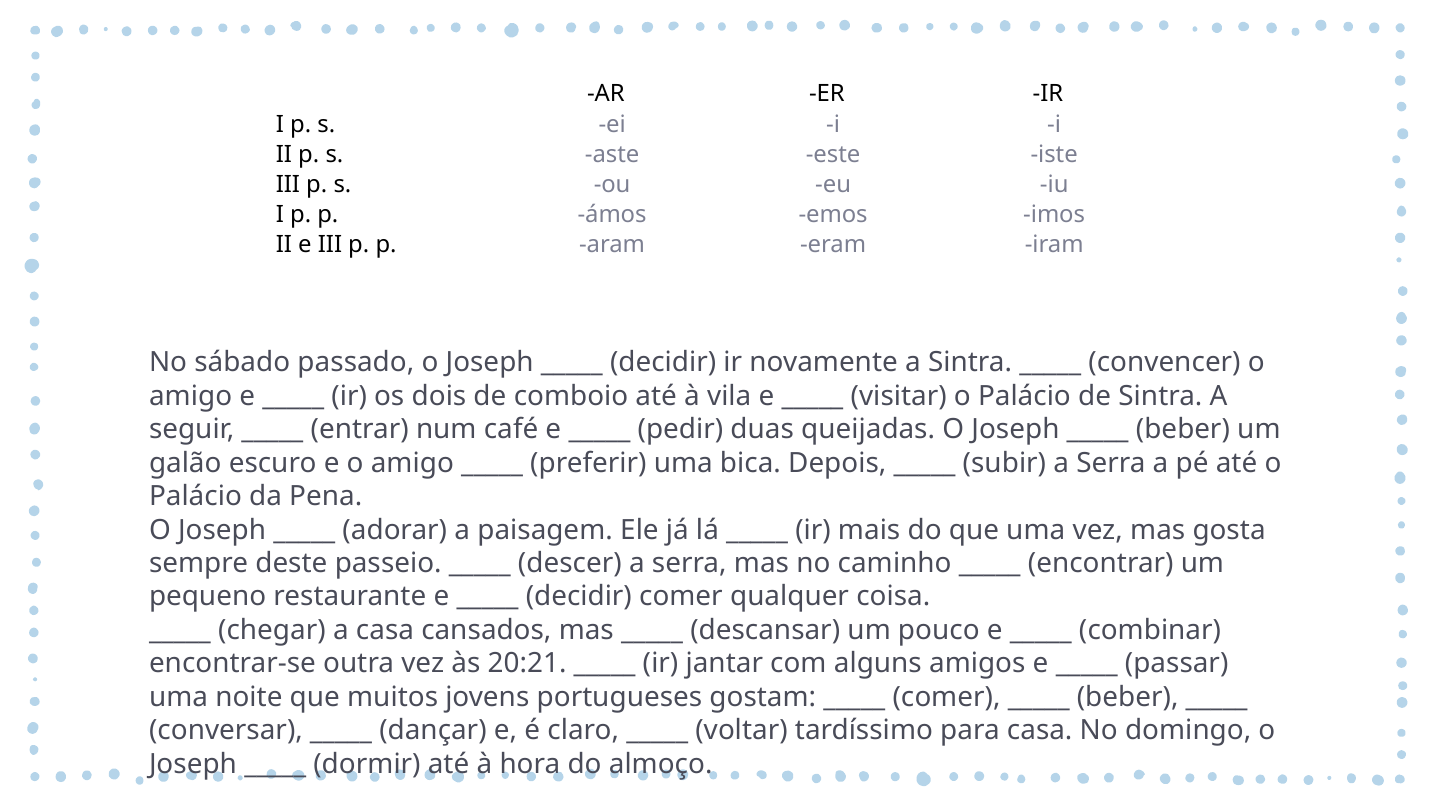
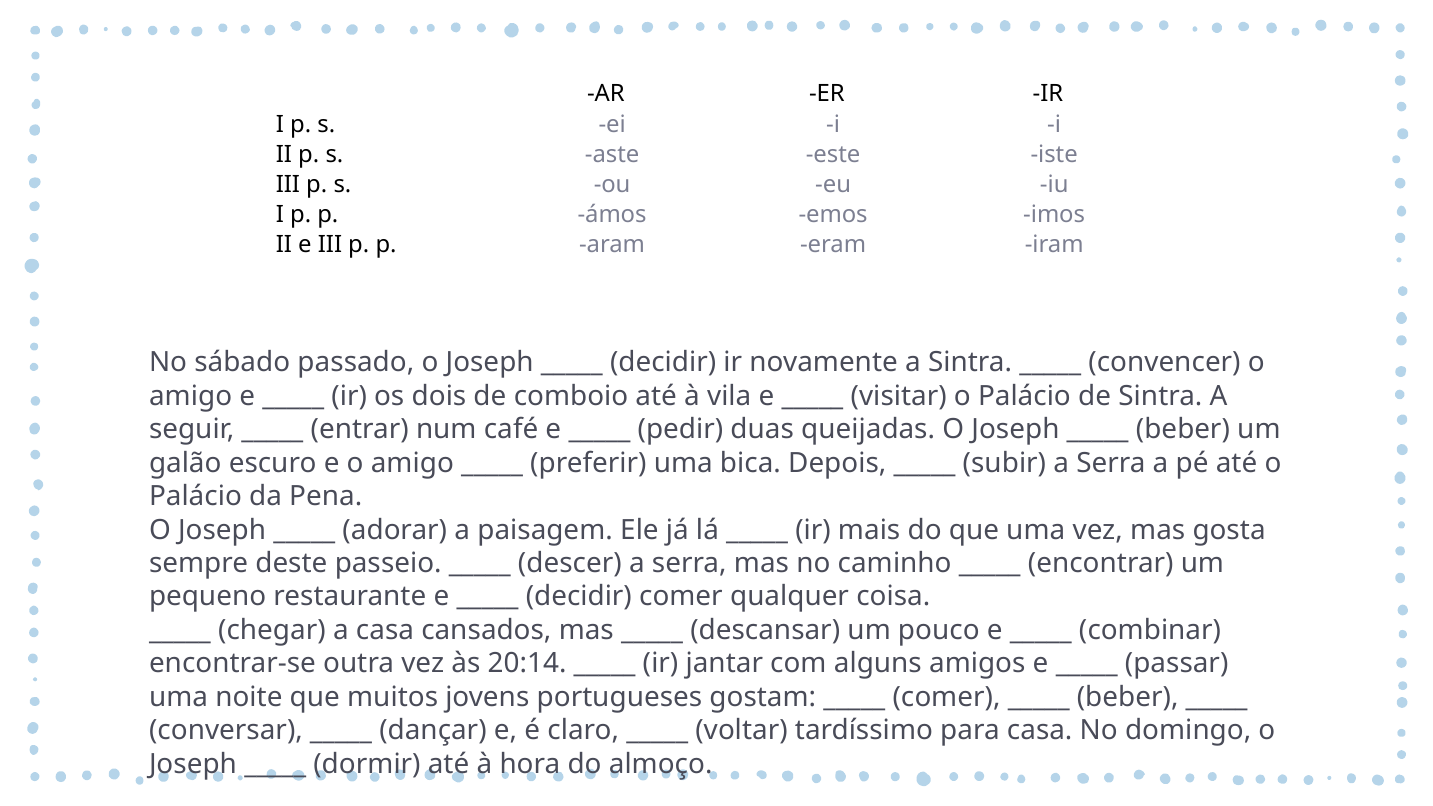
20:21: 20:21 -> 20:14 (527, 664)
